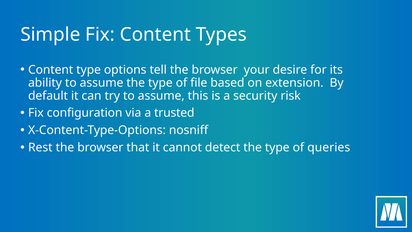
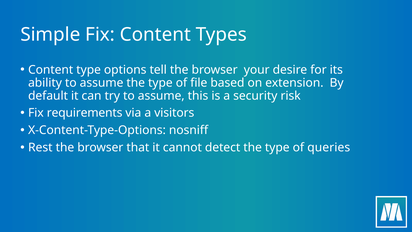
configuration: configuration -> requirements (85, 113)
trusted: trusted -> visitors (174, 113)
